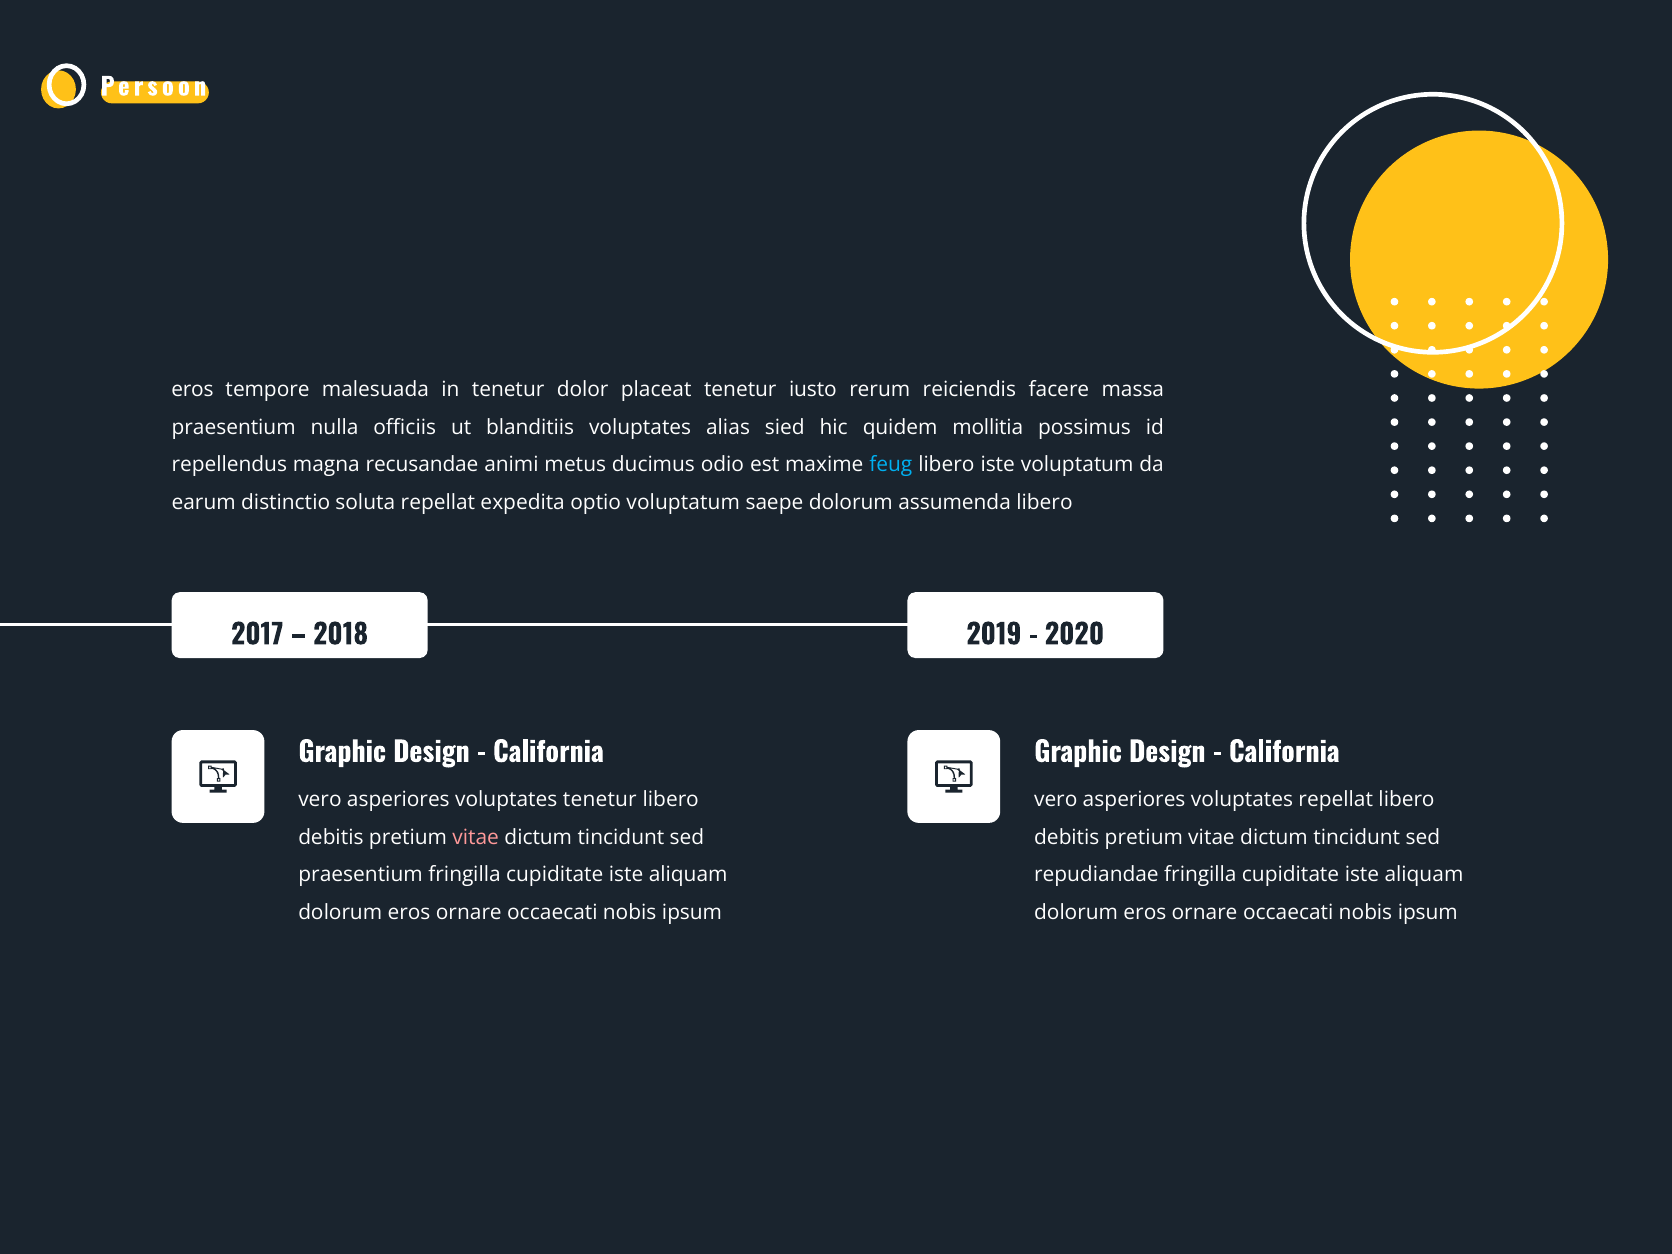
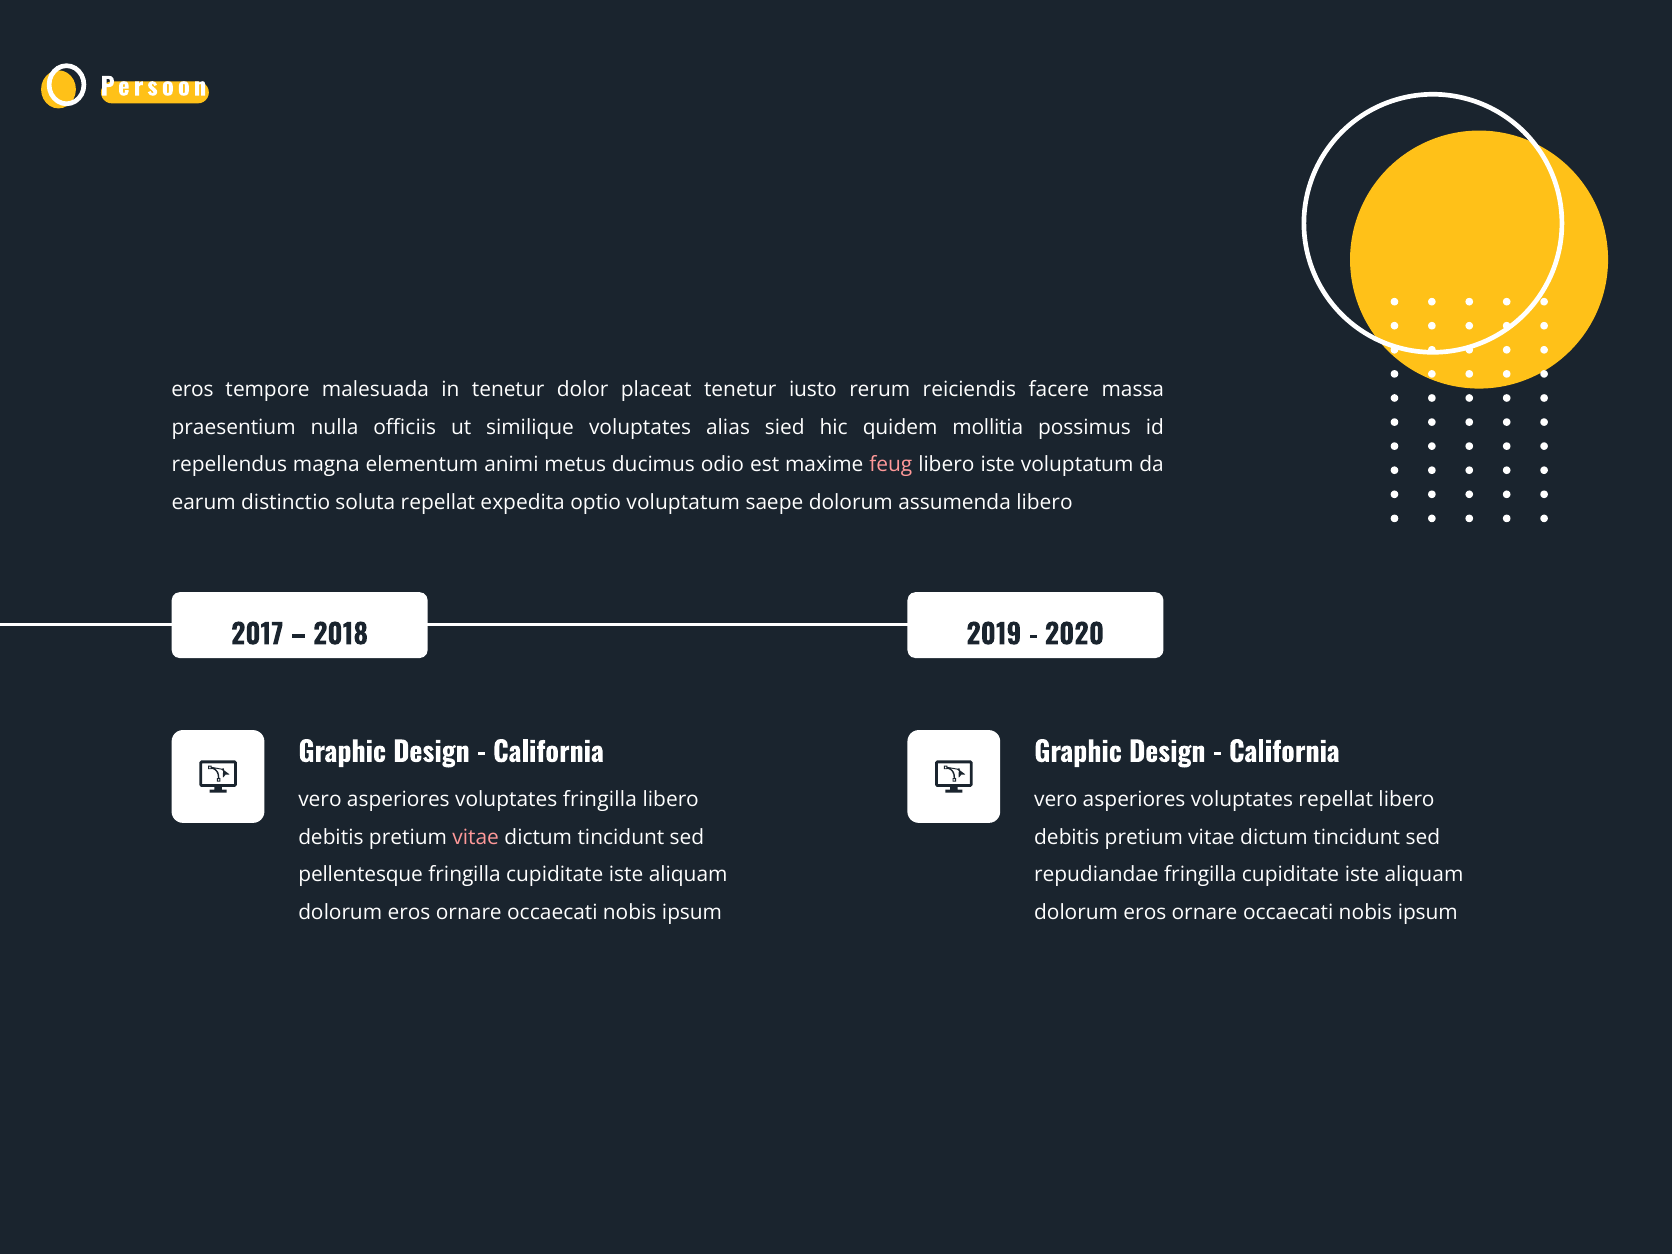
blanditiis: blanditiis -> similique (530, 427)
recusandae: recusandae -> elementum (422, 465)
feug colour: light blue -> pink (891, 465)
voluptates tenetur: tenetur -> fringilla (600, 799)
praesentium: praesentium -> pellentesque (361, 875)
